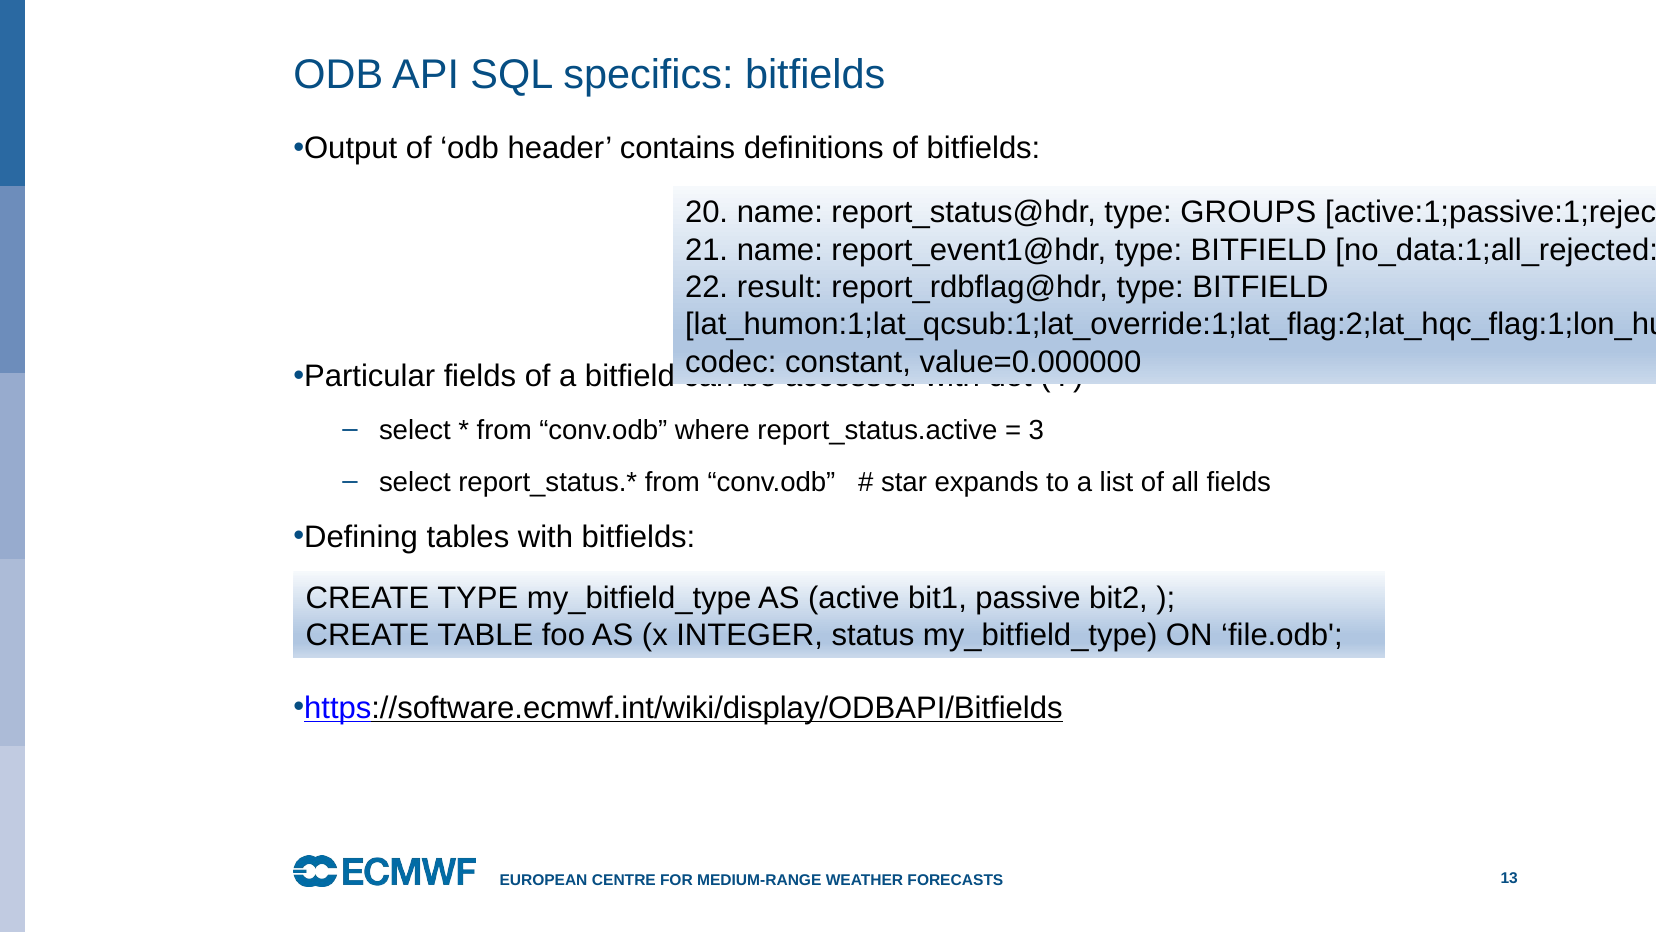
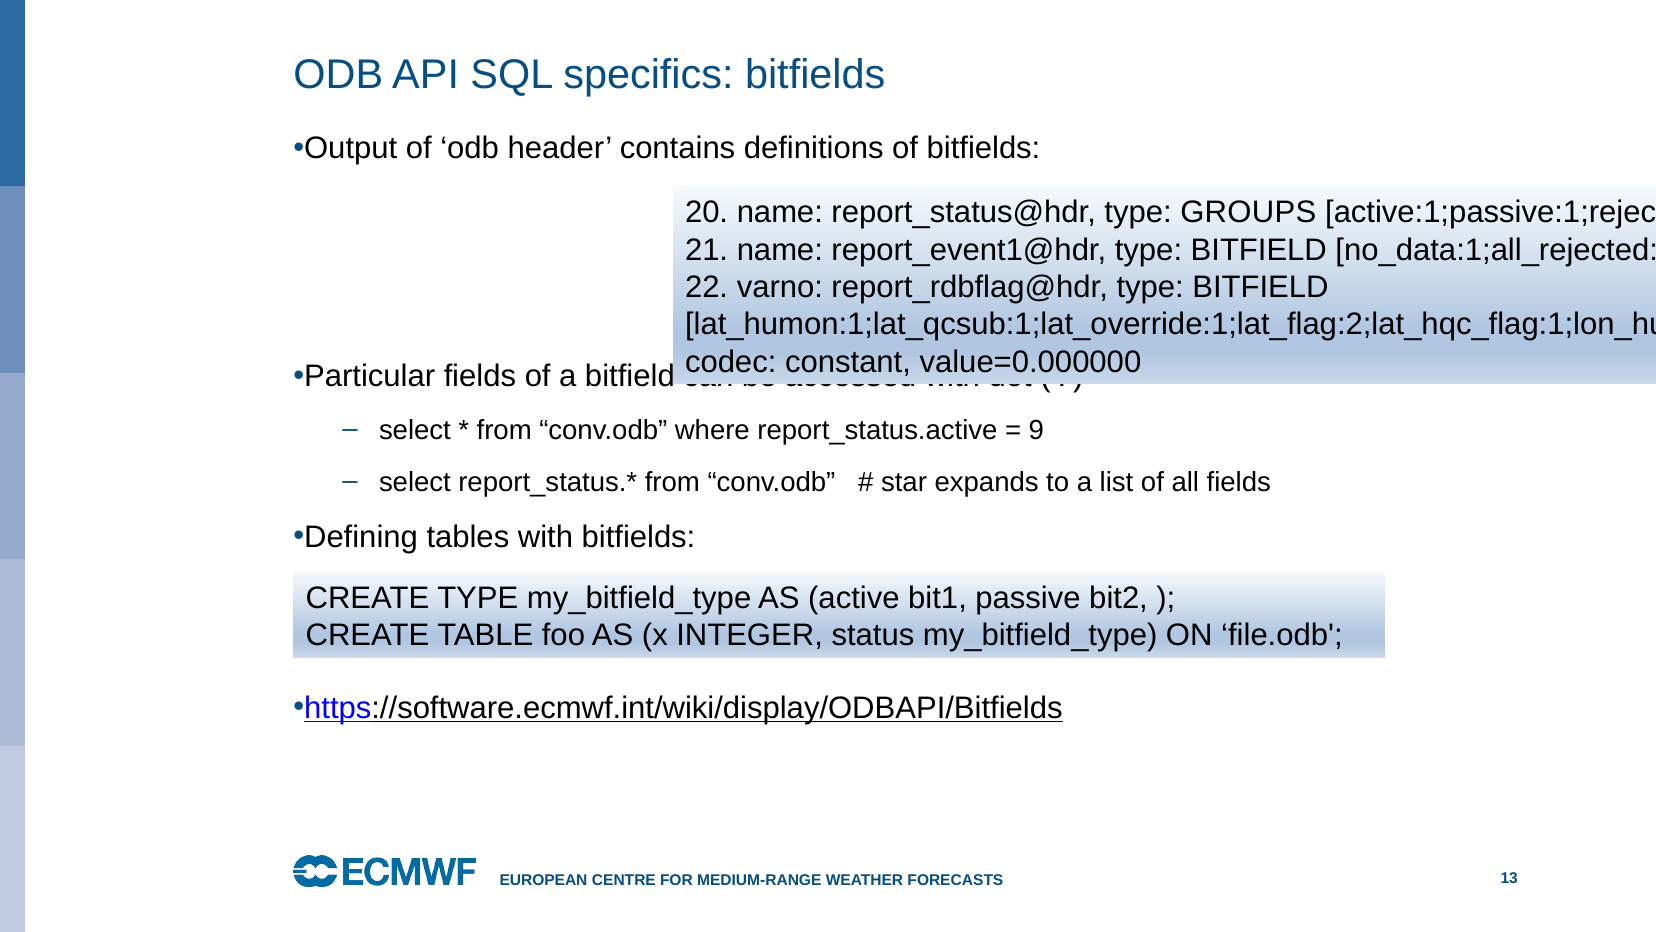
result: result -> varno (780, 287)
3: 3 -> 9 (1036, 430)
